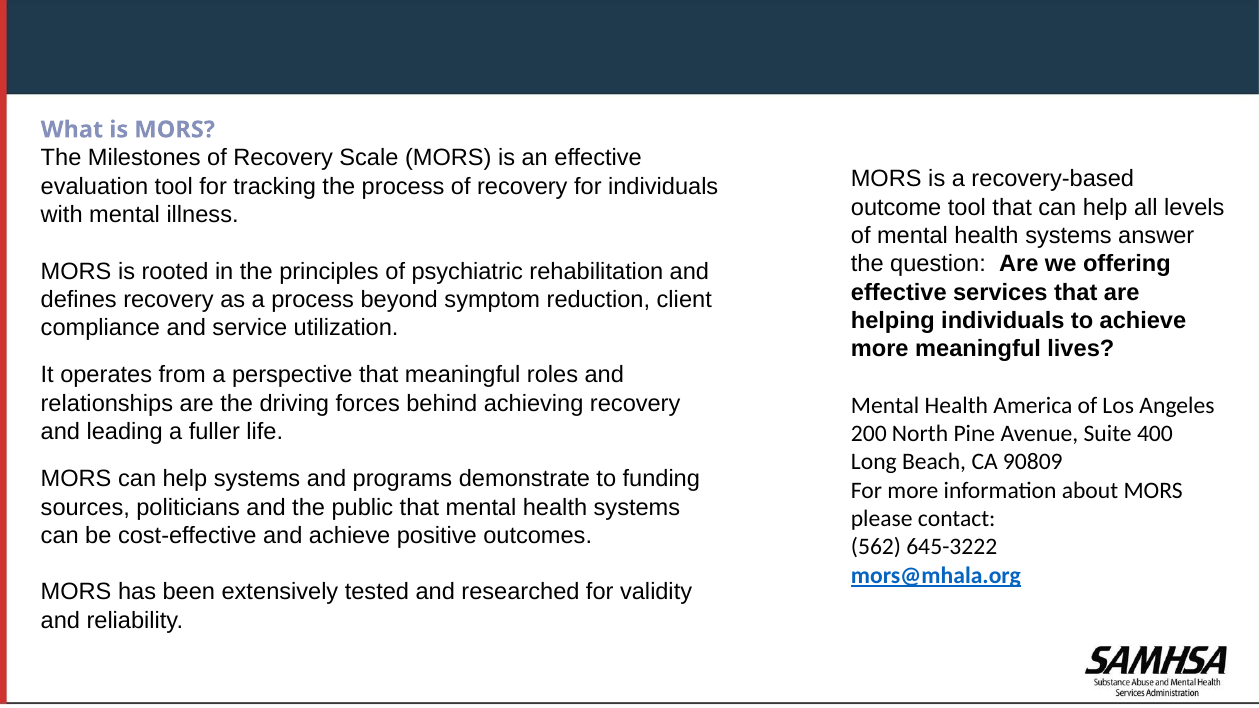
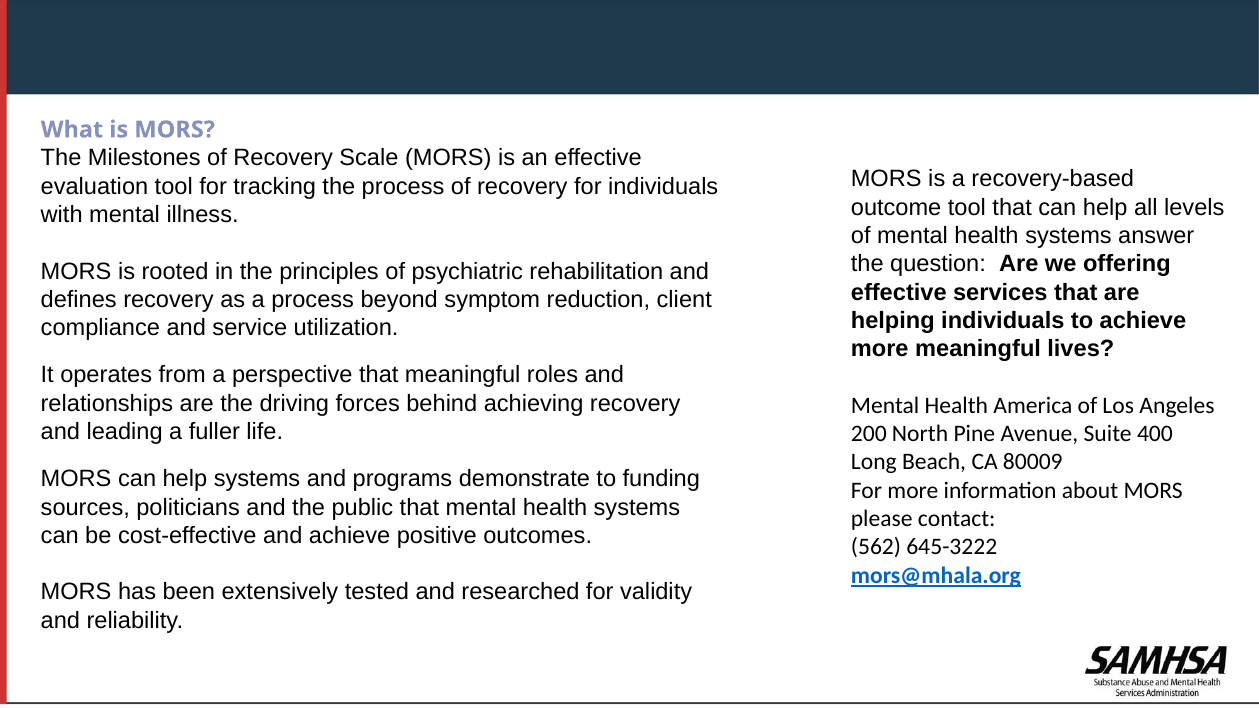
90809: 90809 -> 80009 (1033, 462)
